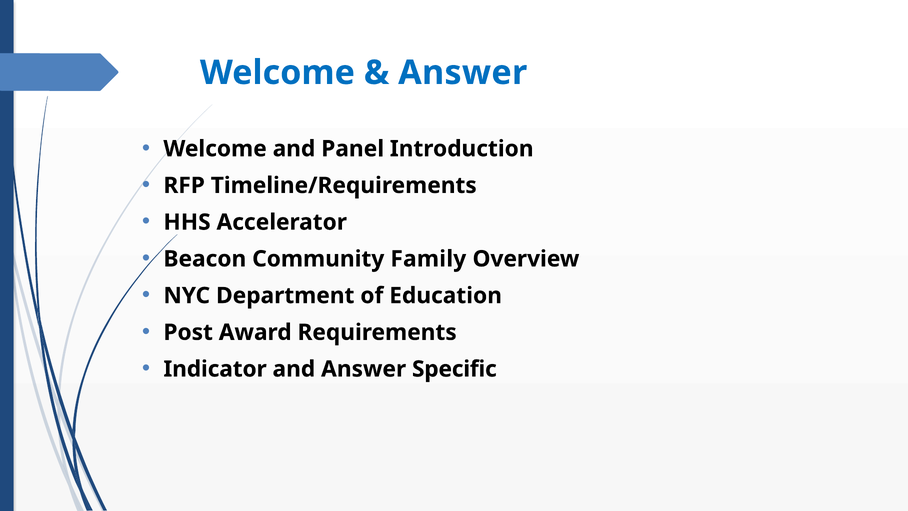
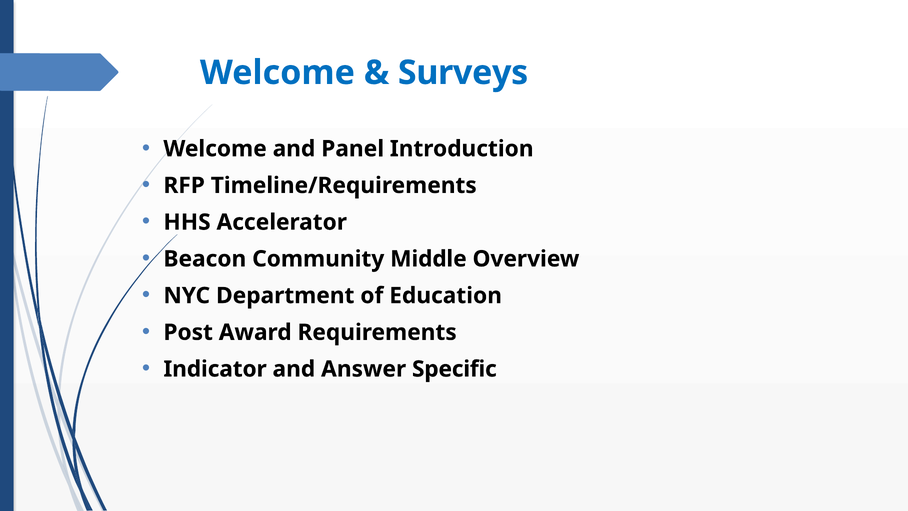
Answer: Answer -> Surveys (463, 73)
Family: Family -> Middle (428, 259)
